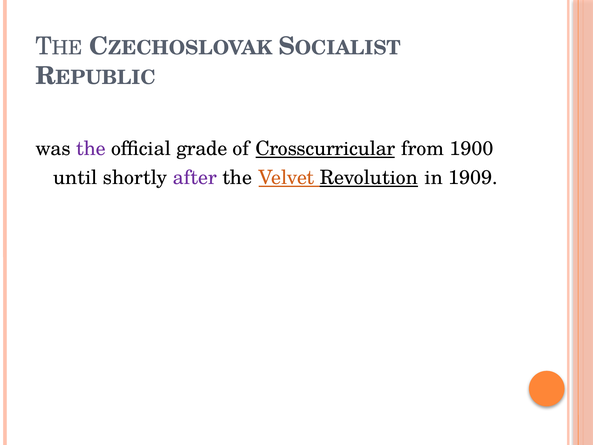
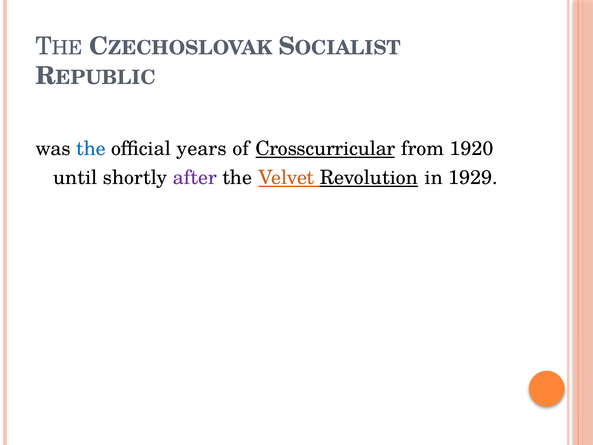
the colour: purple -> blue (91, 149)
grade: grade -> years (202, 149)
1900: 1900 -> 1920 (472, 149)
1909: 1909 -> 1929 (473, 178)
